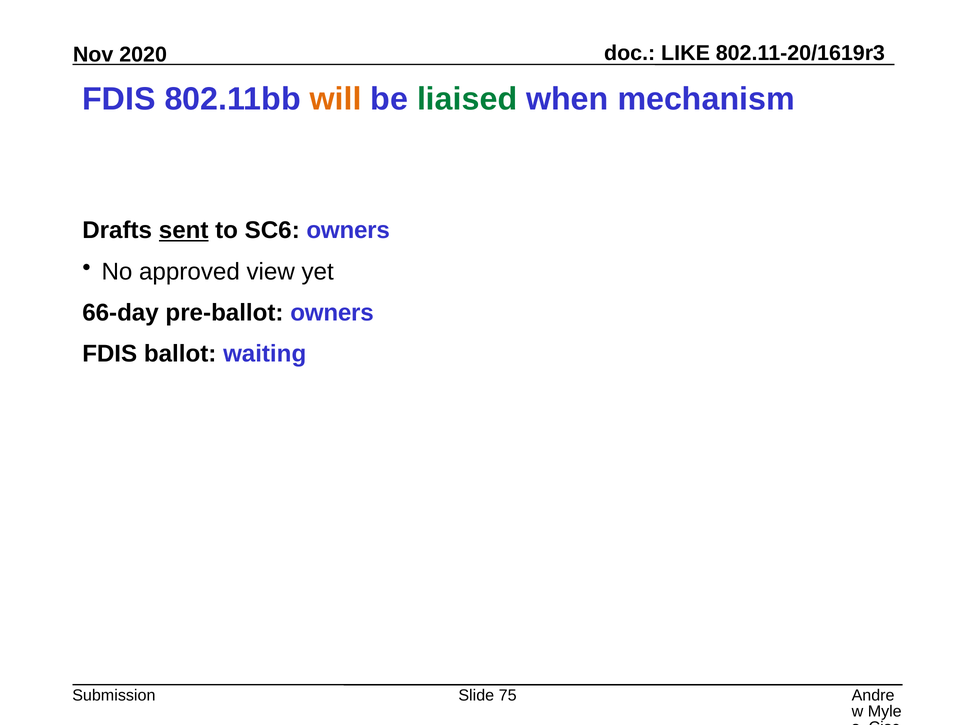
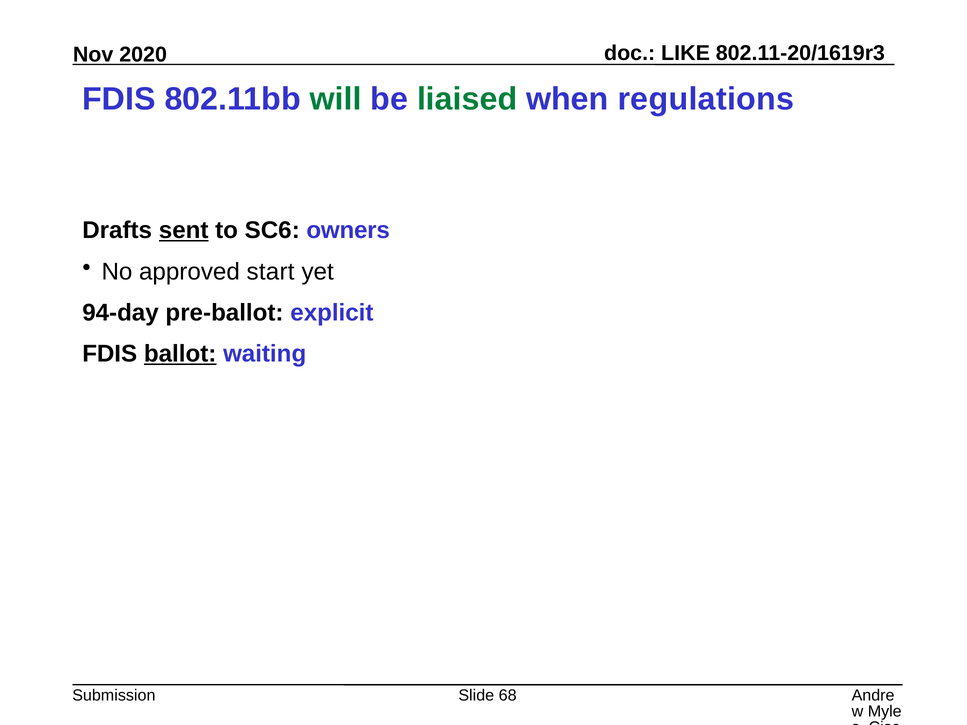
will colour: orange -> green (336, 99)
mechanism: mechanism -> regulations (706, 99)
view: view -> start (271, 272)
66-day: 66-day -> 94-day (120, 313)
pre-ballot owners: owners -> explicit (332, 313)
ballot underline: none -> present (180, 354)
75: 75 -> 68 (508, 696)
